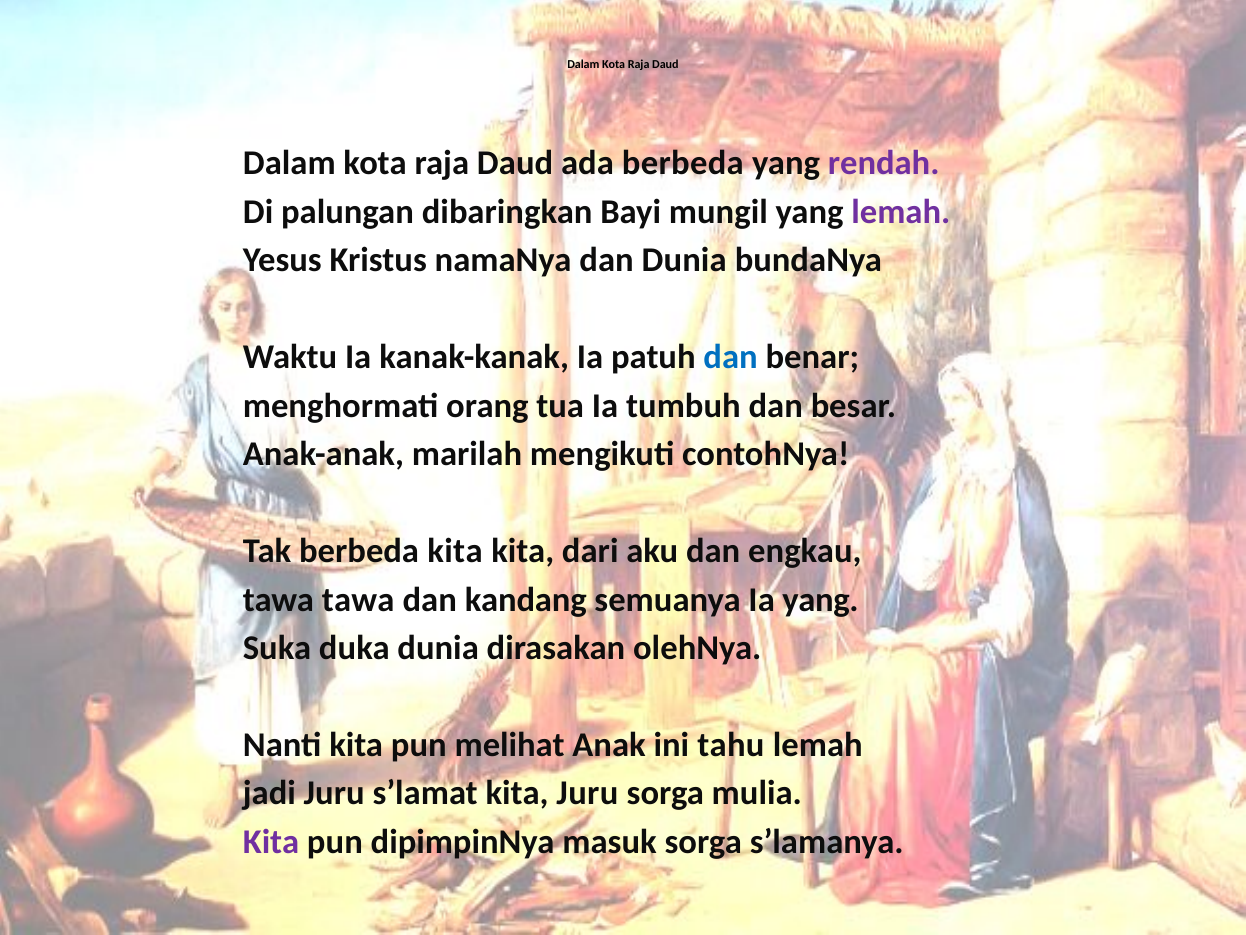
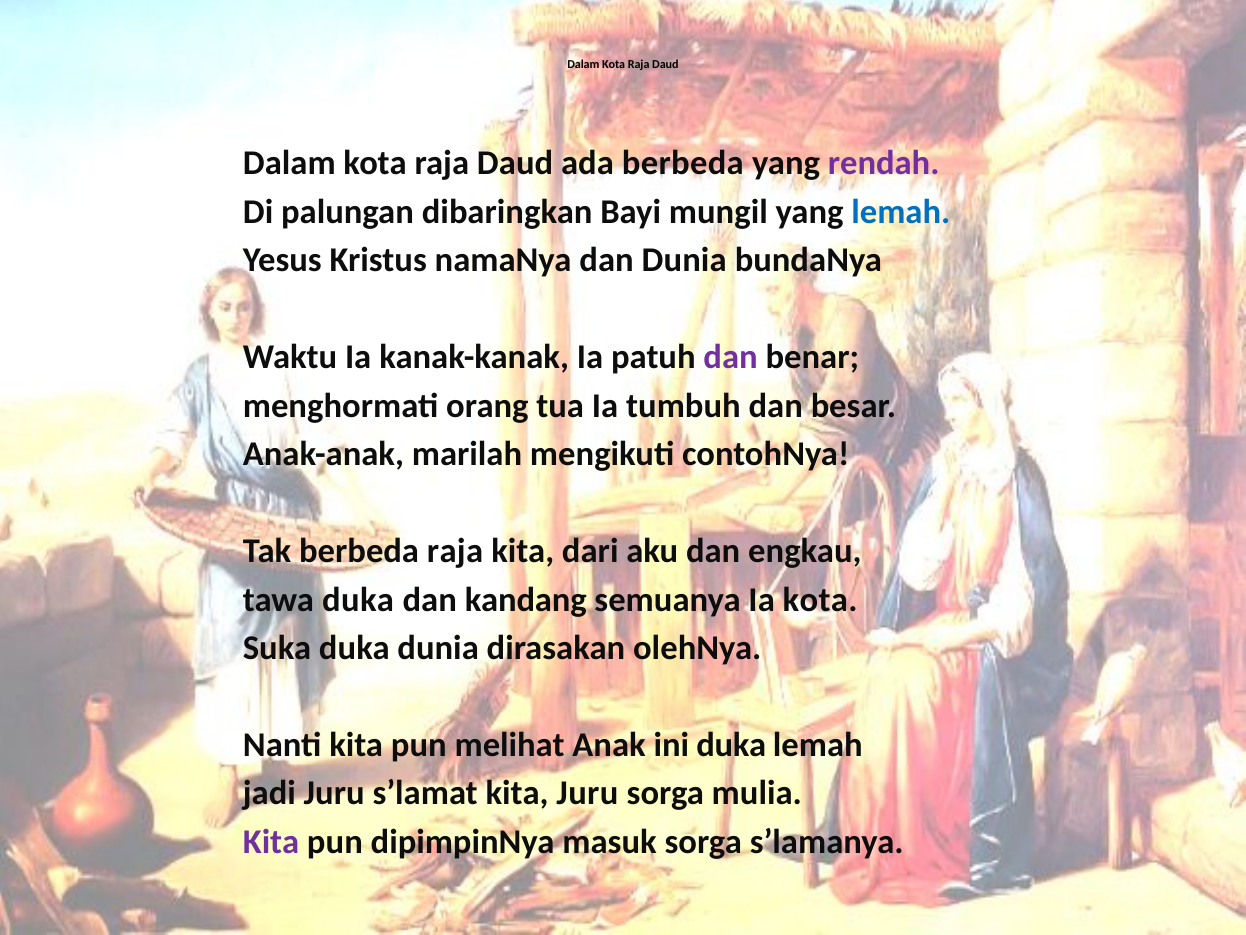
lemah colour: purple -> blue (901, 212)
dan colour: blue -> purple (731, 357)
berbeda kita: kita -> raja (455, 551)
tawa tawa: tawa -> duka (358, 599)
Ia yang: yang -> kota (820, 599)
ini tahu: tahu -> duka (731, 745)
